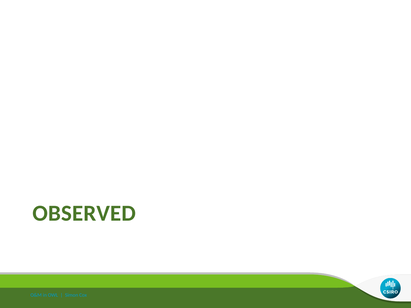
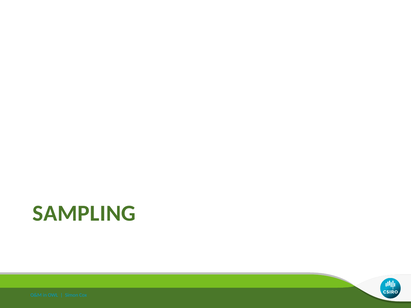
OBSERVED: OBSERVED -> SAMPLING (84, 213)
